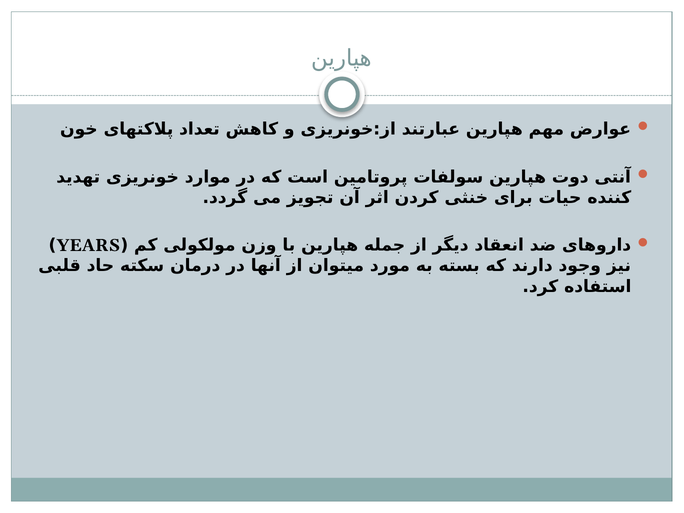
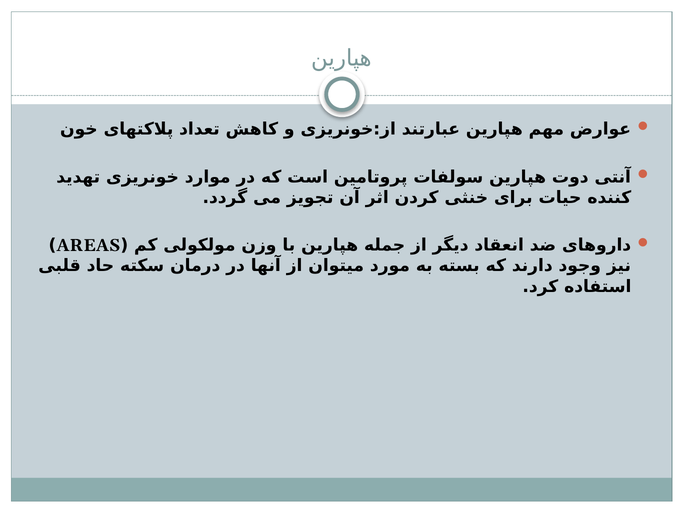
YEARS: YEARS -> AREAS (88, 245)
